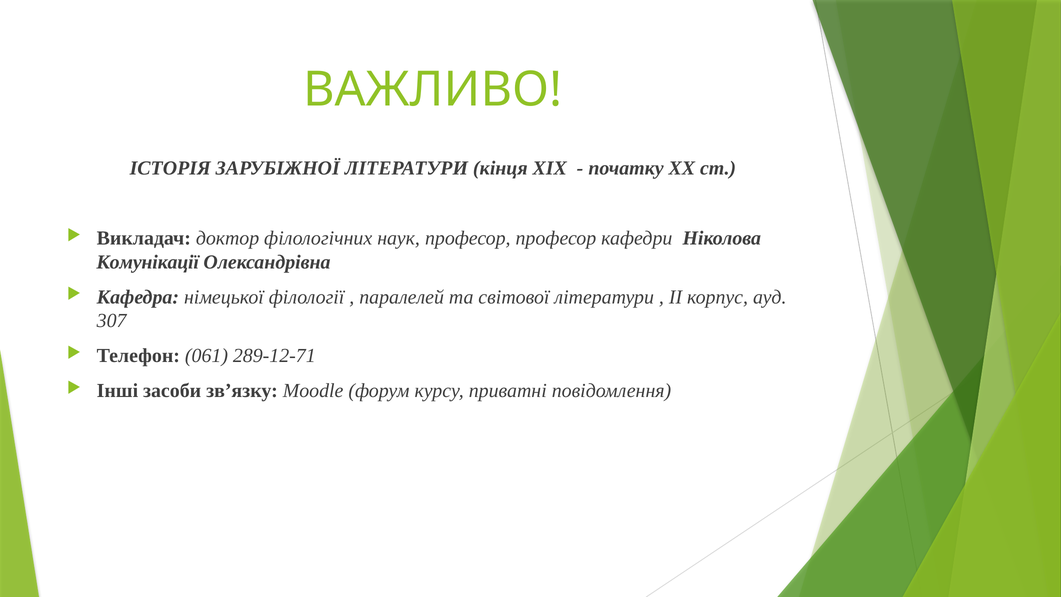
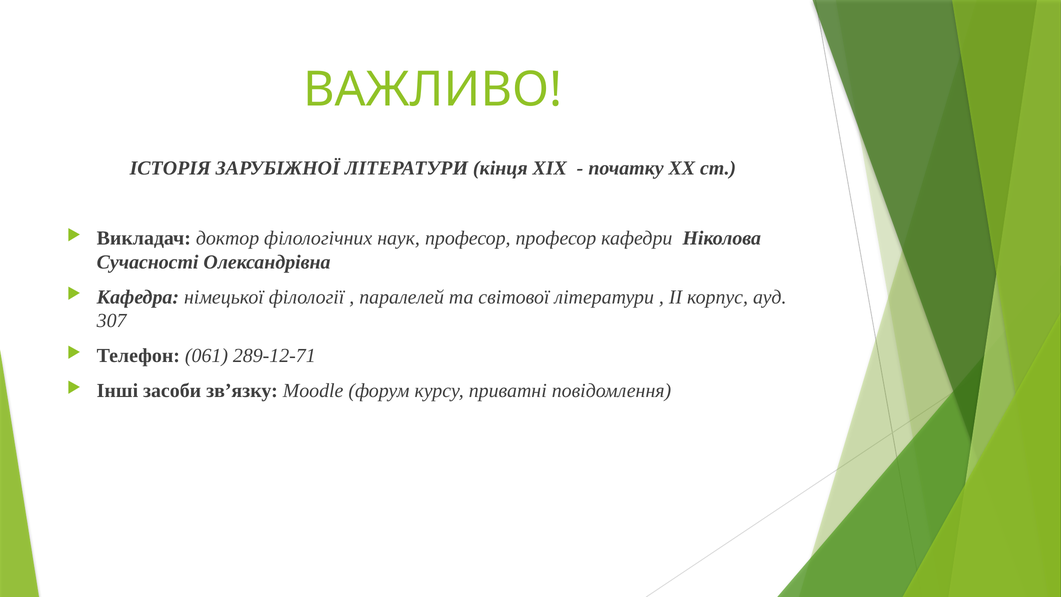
Комунікації: Комунікації -> Сучасності (148, 262)
